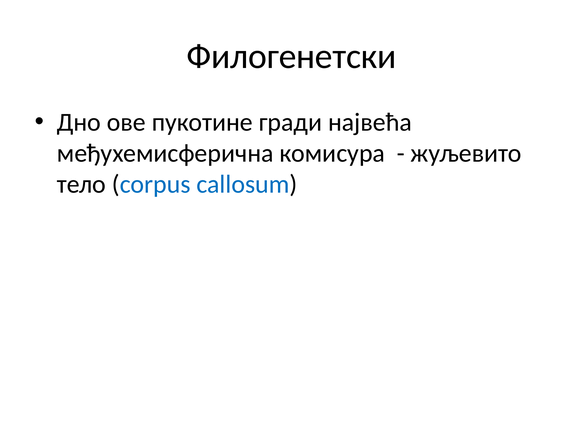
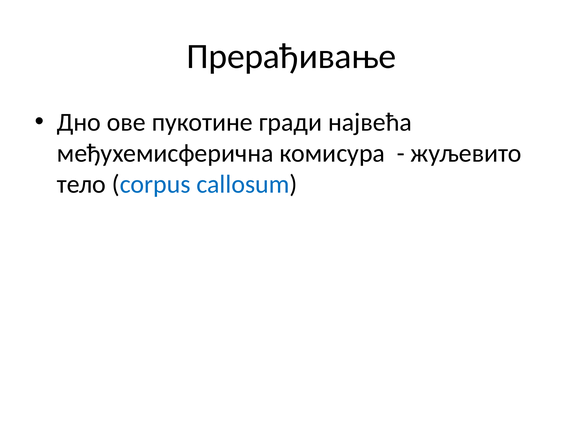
Филогенетски: Филогенетски -> Прерађивање (291, 56)
